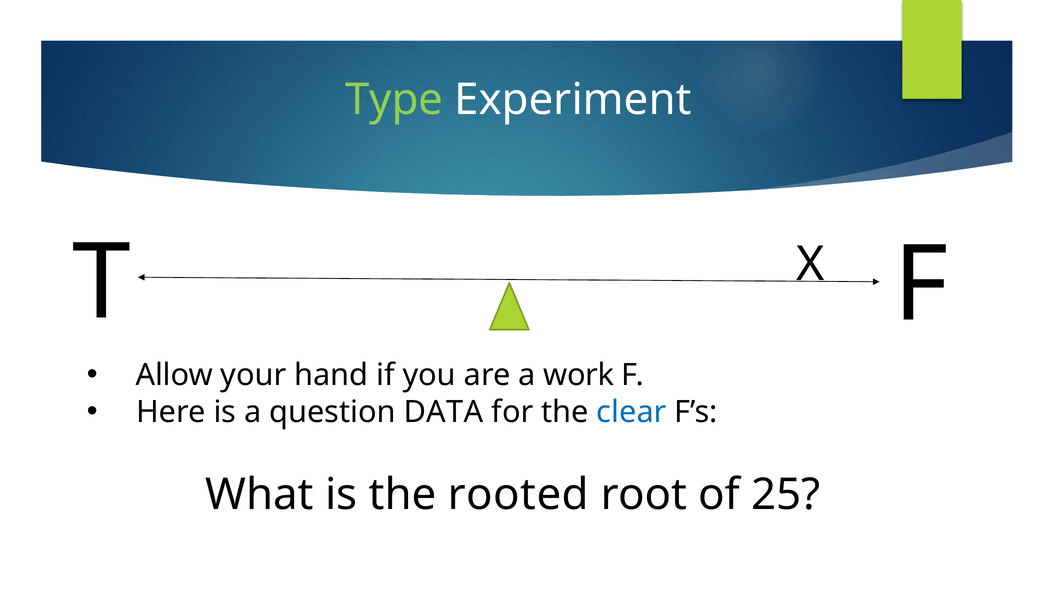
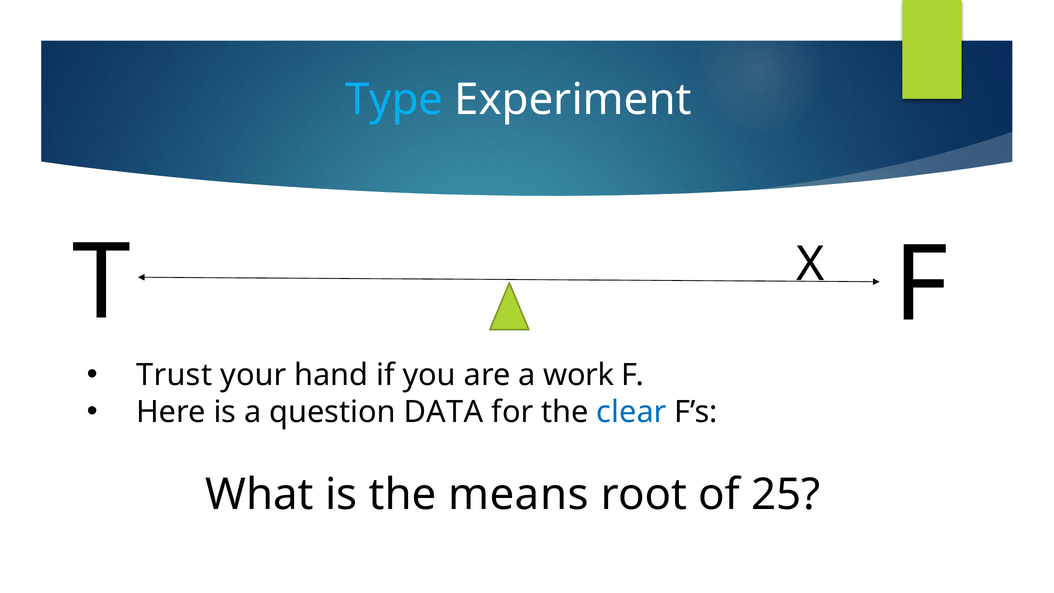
Type colour: light green -> light blue (394, 100)
Allow: Allow -> Trust (174, 375)
rooted: rooted -> means (518, 495)
